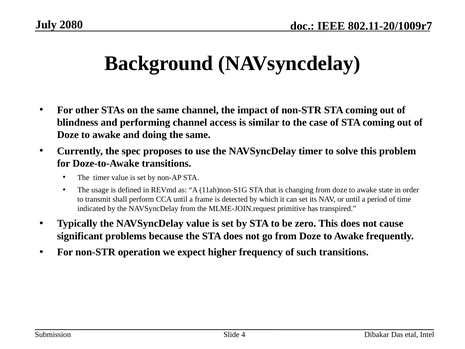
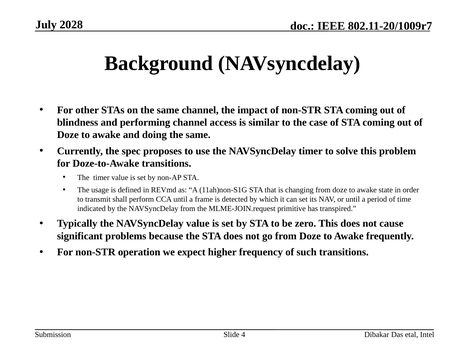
2080: 2080 -> 2028 (71, 25)
